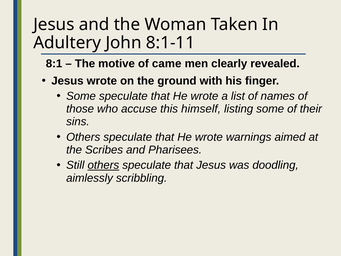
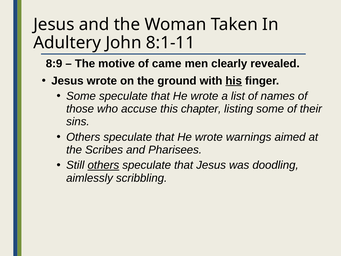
8:1: 8:1 -> 8:9 (54, 64)
his underline: none -> present (234, 81)
himself: himself -> chapter (201, 109)
